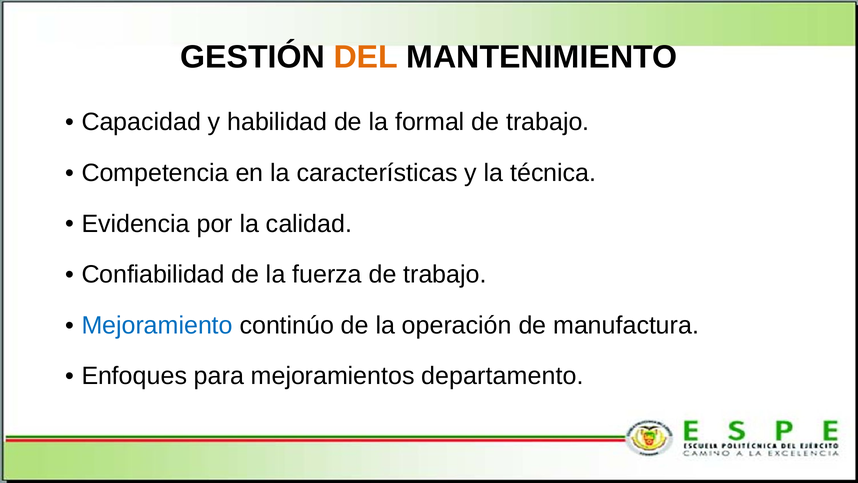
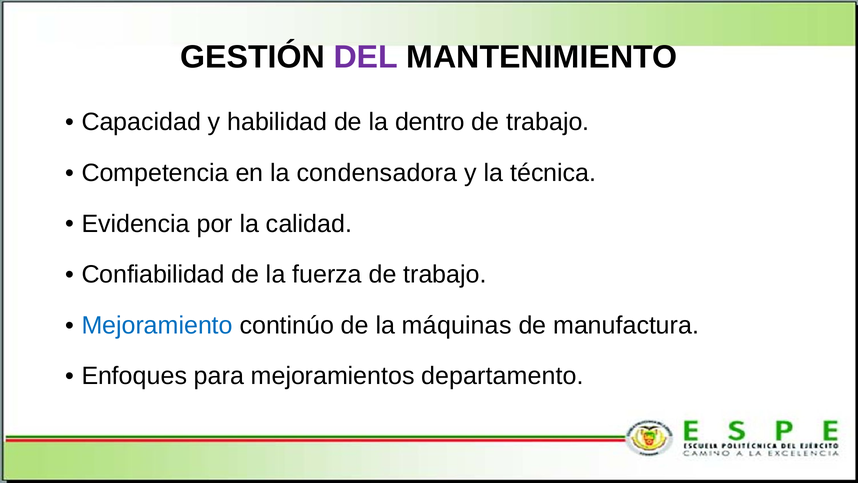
DEL colour: orange -> purple (366, 57)
formal: formal -> dentro (430, 122)
características: características -> condensadora (377, 173)
operación: operación -> máquinas (457, 325)
